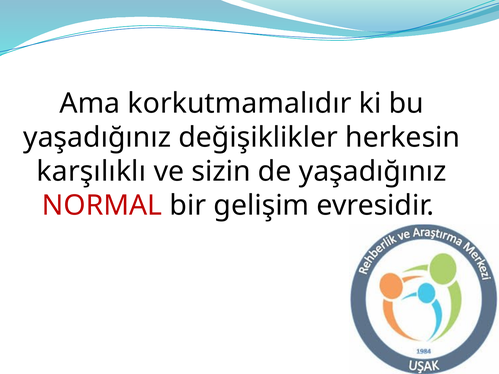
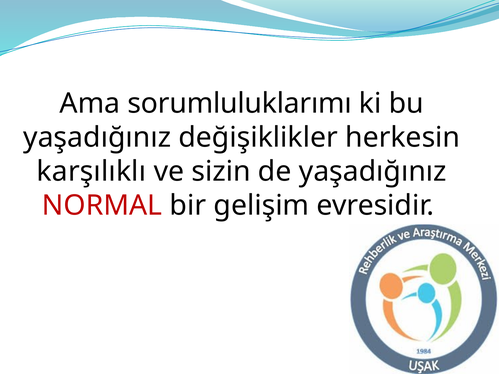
korkutmamalıdır: korkutmamalıdır -> sorumluluklarımı (240, 103)
